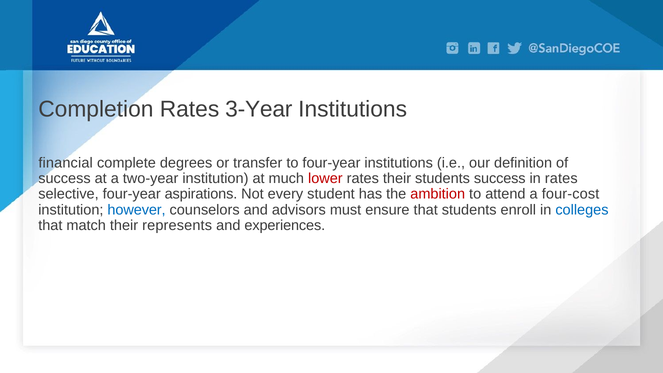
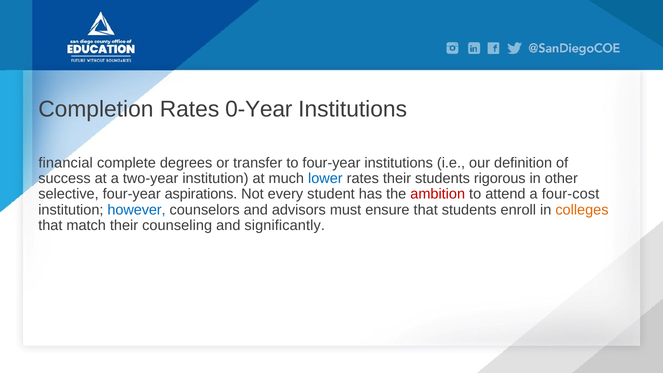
3-Year: 3-Year -> 0-Year (259, 109)
lower colour: red -> blue (325, 178)
students success: success -> rigorous (500, 178)
in rates: rates -> other (561, 178)
colleges colour: blue -> orange (582, 210)
represents: represents -> counseling (177, 225)
experiences: experiences -> significantly (285, 225)
